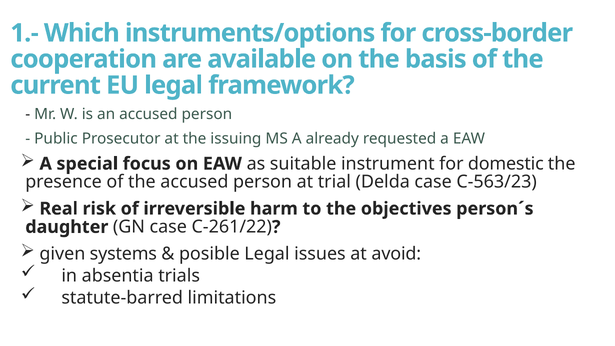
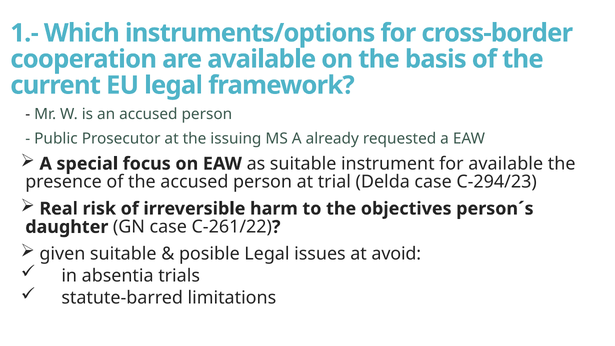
for domestic: domestic -> available (506, 164)
C-563/23: C-563/23 -> C-294/23 (497, 182)
given systems: systems -> suitable (123, 254)
